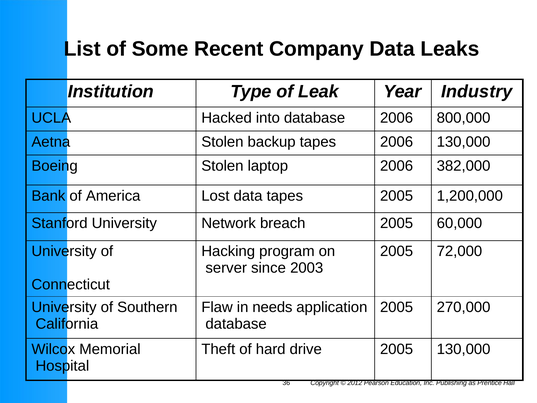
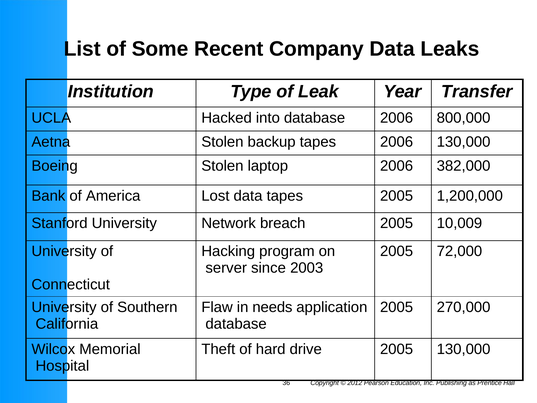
Industry: Industry -> Transfer (477, 91)
60,000: 60,000 -> 10,009 (459, 223)
